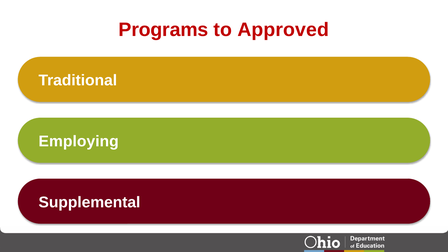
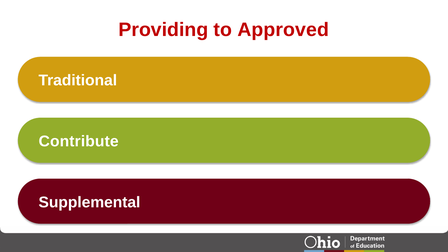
Programs: Programs -> Providing (163, 30)
Employing: Employing -> Contribute (79, 141)
